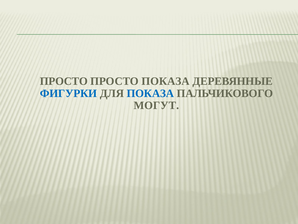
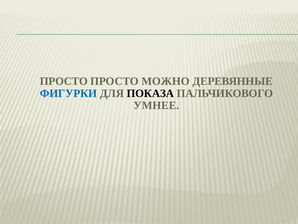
ПРОСТО ПОКАЗА: ПОКАЗА -> МОЖНО (166, 81)
ПОКАЗА colour: blue -> black (150, 93)
МОГУТ: МОГУТ -> УМНЕЕ (156, 105)
